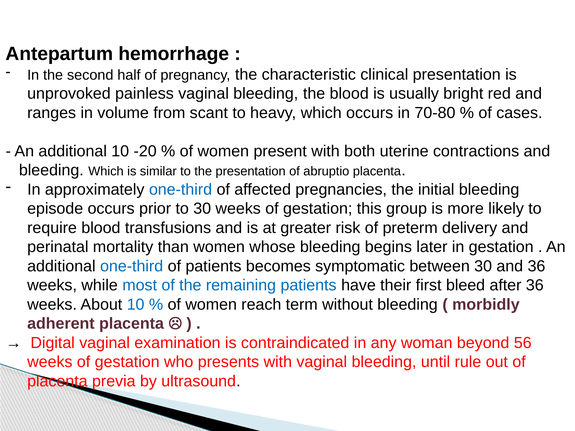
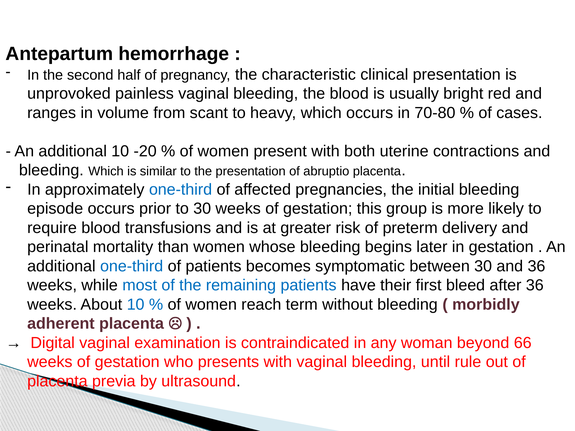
56: 56 -> 66 (523, 343)
